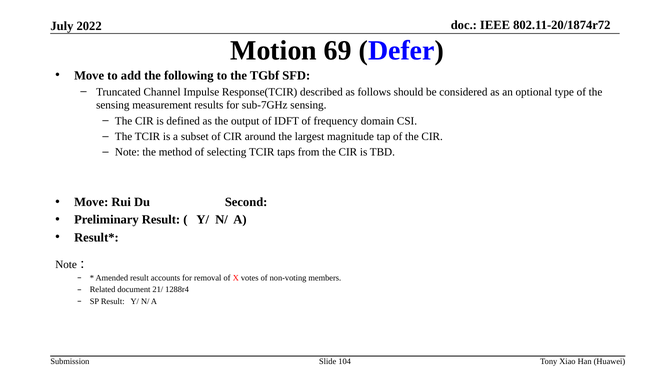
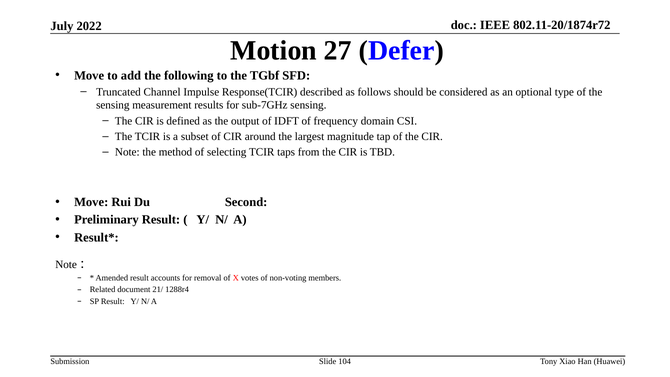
69: 69 -> 27 (338, 51)
